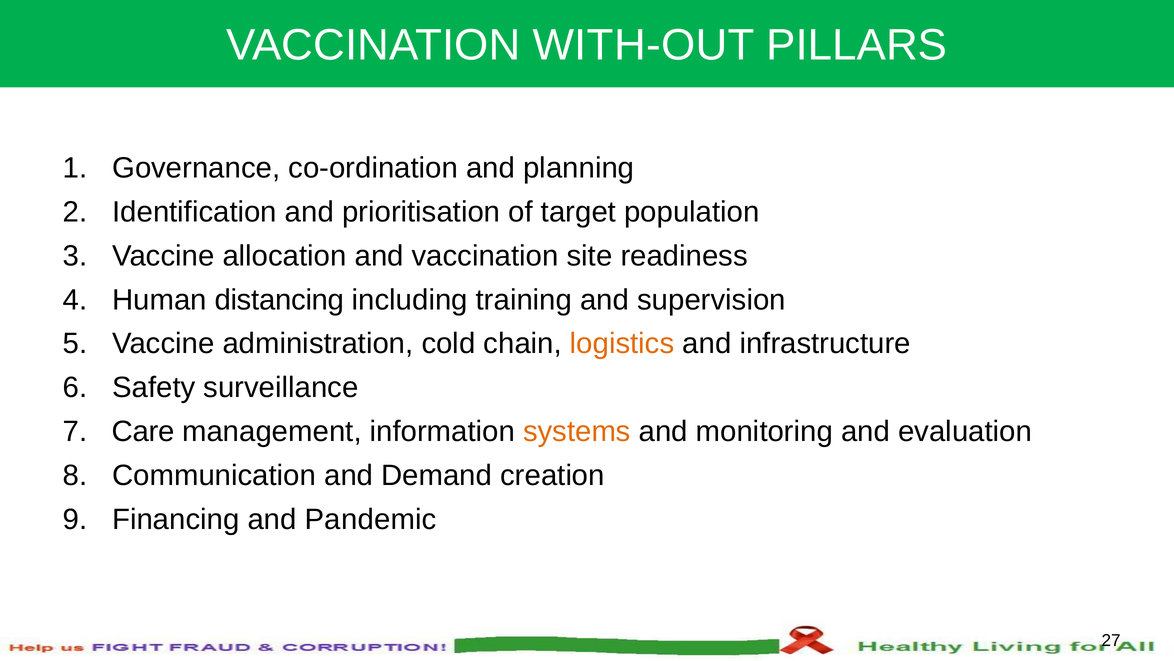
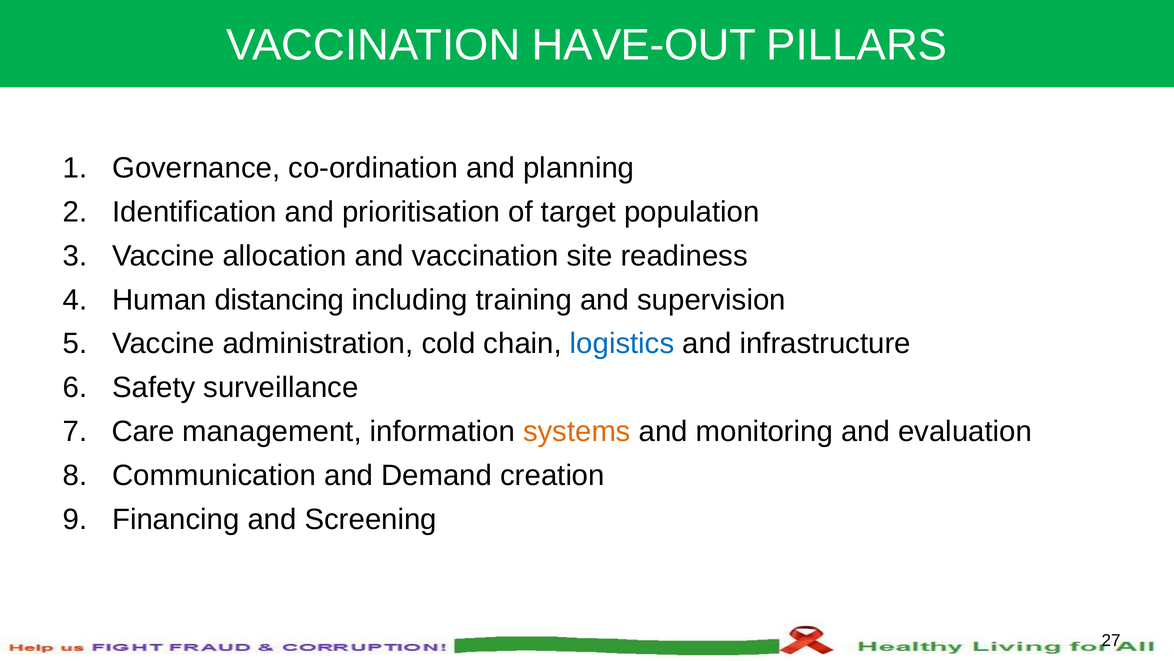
WITH-OUT: WITH-OUT -> HAVE-OUT (644, 45)
logistics colour: orange -> blue (622, 343)
Pandemic: Pandemic -> Screening (371, 519)
